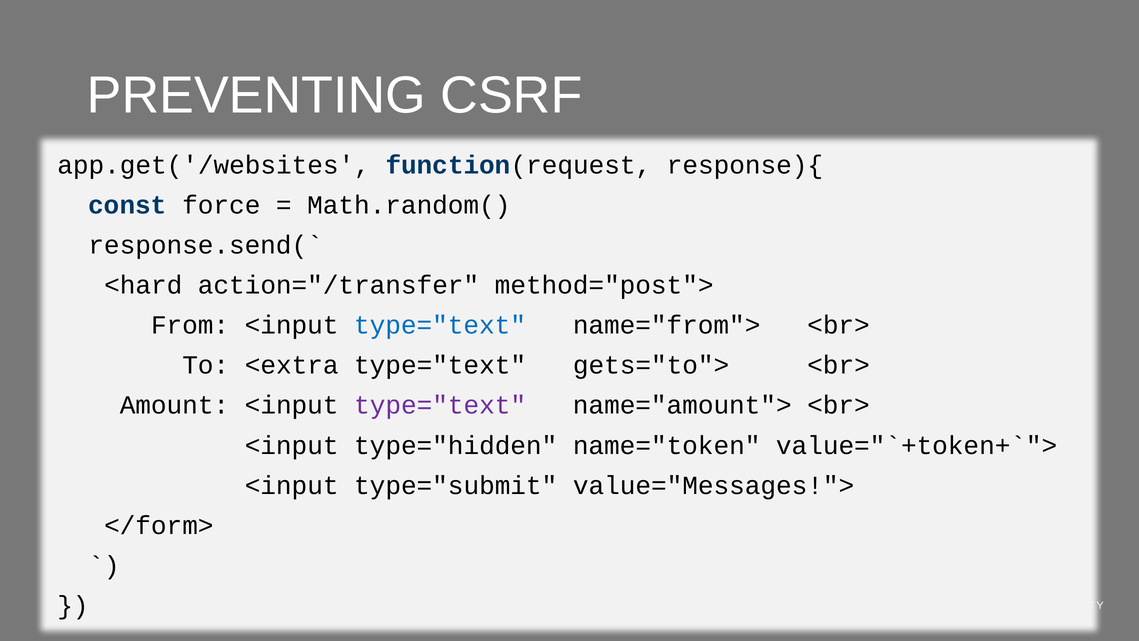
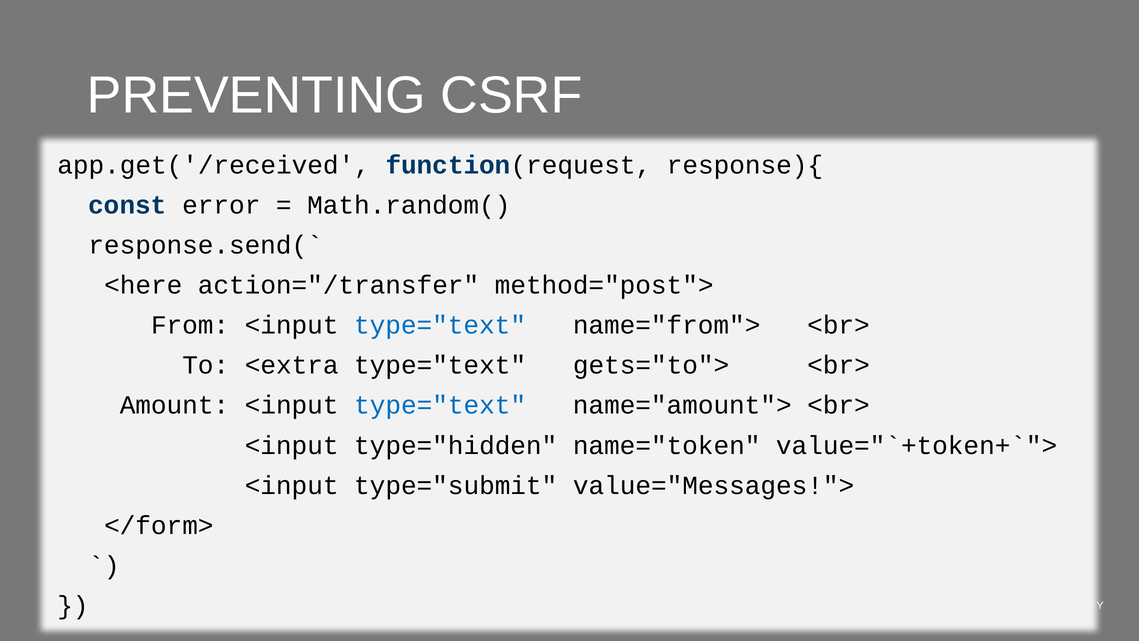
app.get('/websites: app.get('/websites -> app.get('/received (214, 165)
force: force -> error (221, 205)
<hard: <hard -> <here (143, 285)
type="text colour: purple -> blue (440, 405)
